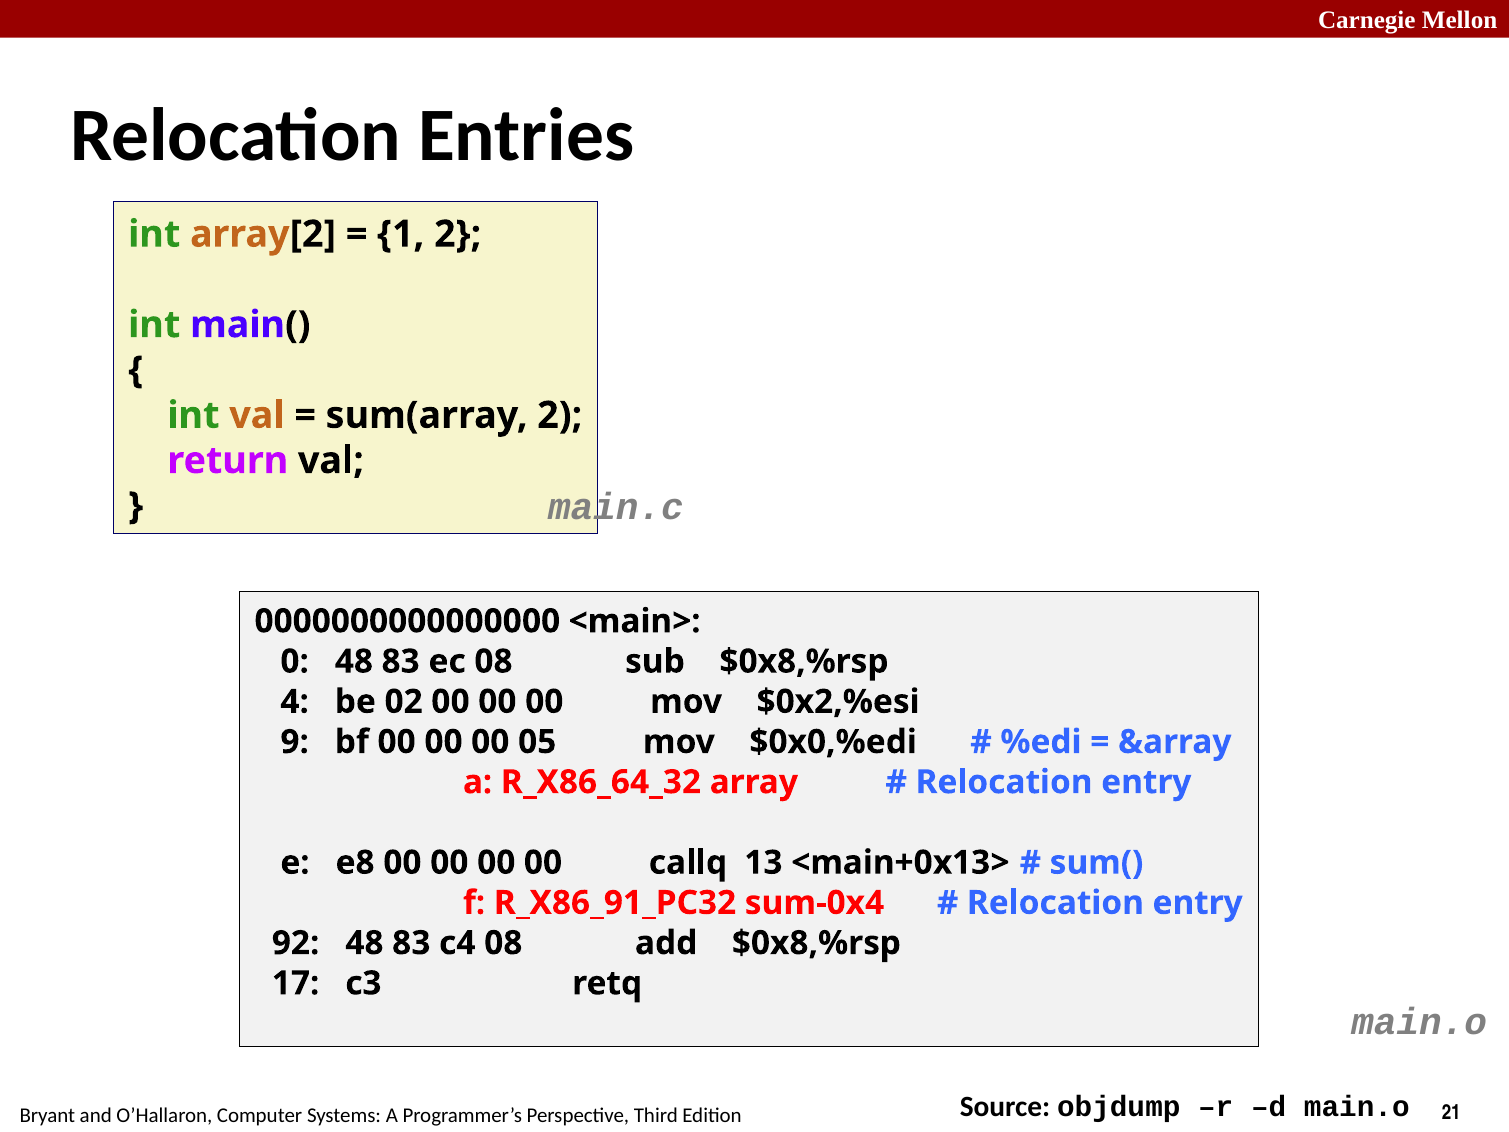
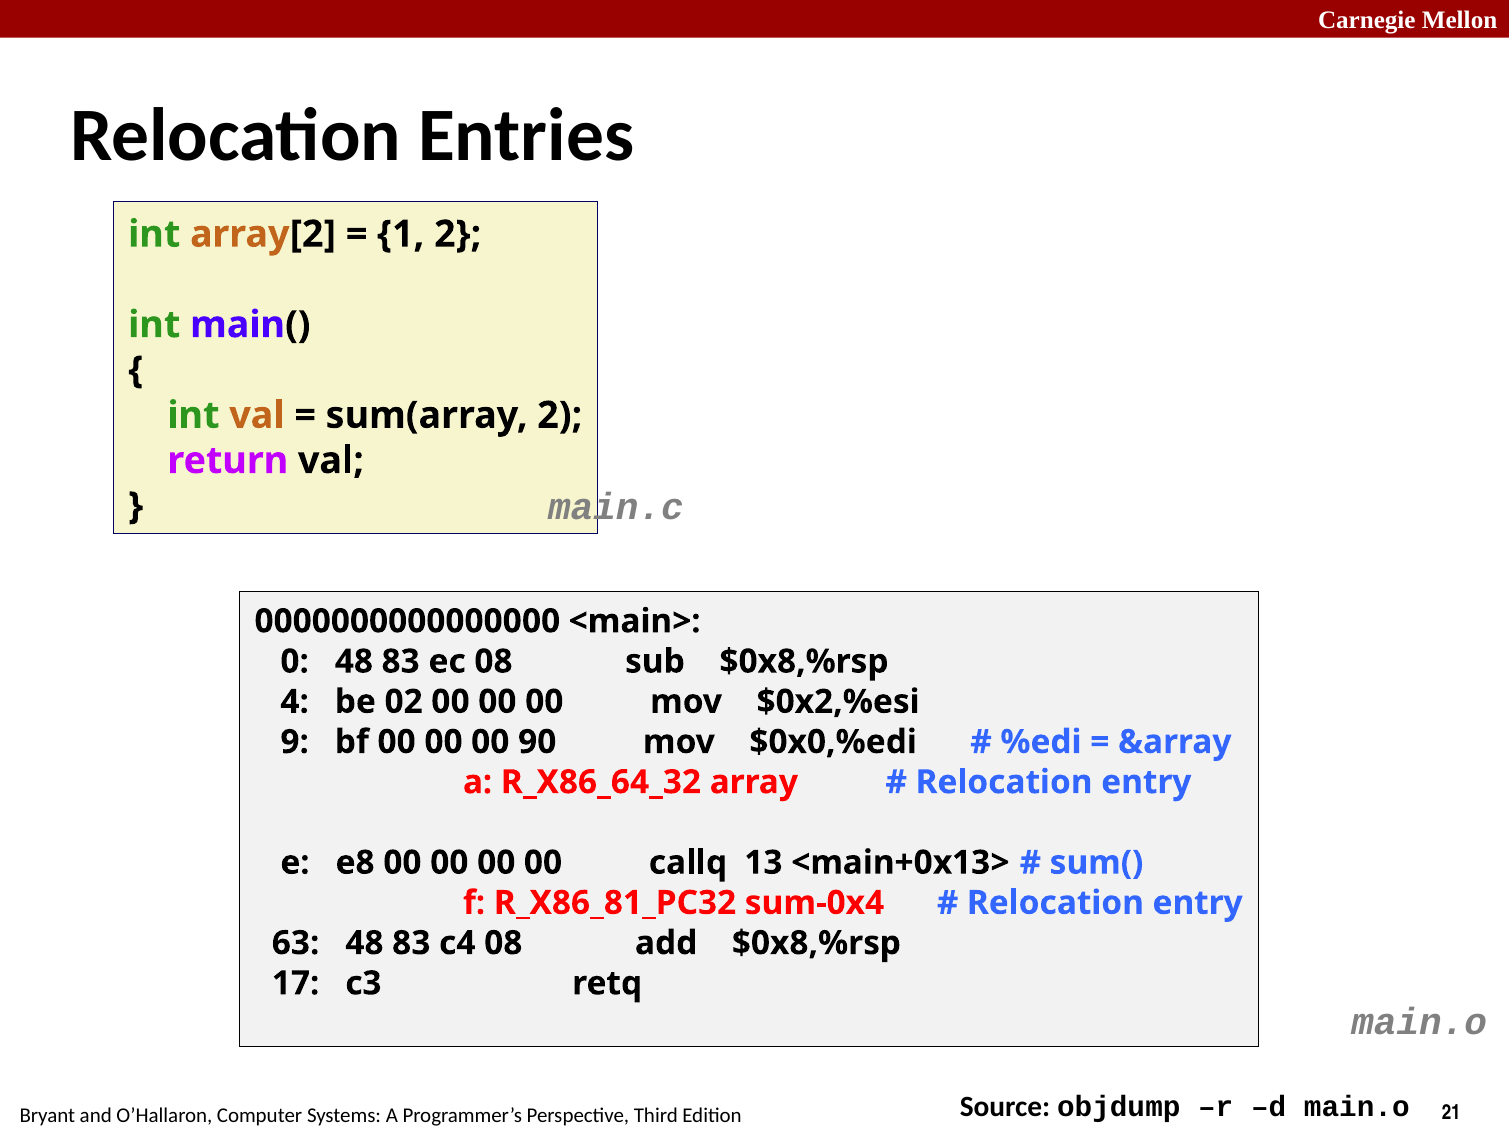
05: 05 -> 90 (537, 742)
R_X86_91_PC32: R_X86_91_PC32 -> R_X86_81_PC32 (615, 903)
92: 92 -> 63 (296, 943)
